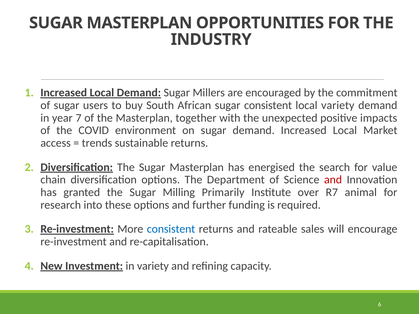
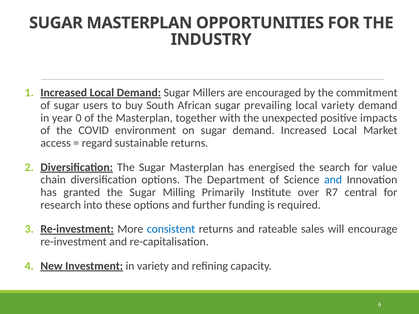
sugar consistent: consistent -> prevailing (268, 105)
7: 7 -> 0 (79, 118)
trends: trends -> regard (97, 143)
and colour: red -> blue (333, 180)
animal: animal -> central (361, 192)
